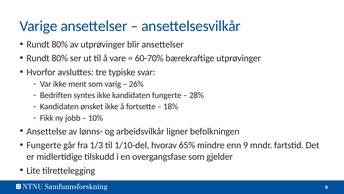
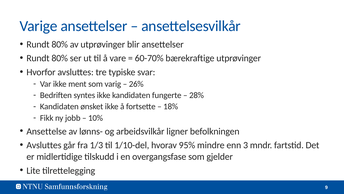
Fungerte: Fungerte -> Avsluttes (44, 145)
65%: 65% -> 95% (187, 145)
enn 9: 9 -> 3 (246, 145)
